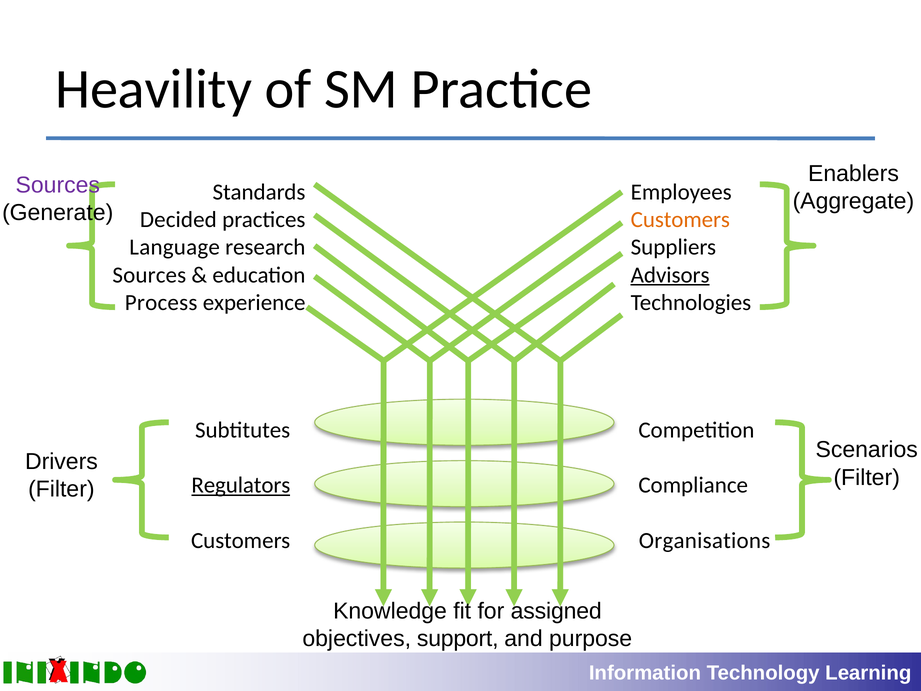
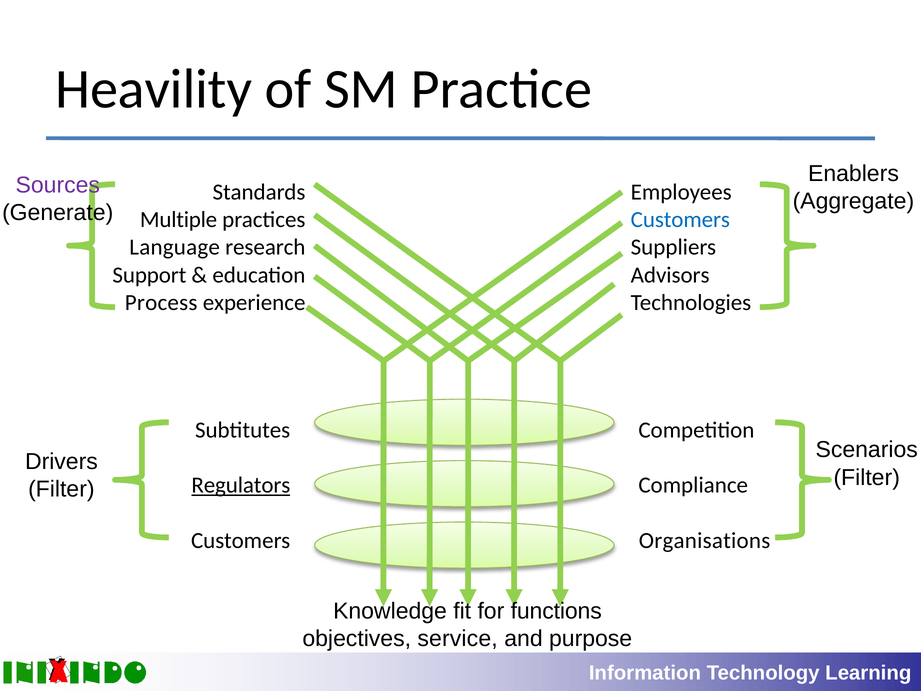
Decided: Decided -> Multiple (179, 220)
Customers colour: orange -> blue (680, 220)
Sources: Sources -> Support (149, 275)
Advisors underline: present -> none (670, 275)
assigned: assigned -> functions (556, 611)
support: support -> service (458, 639)
